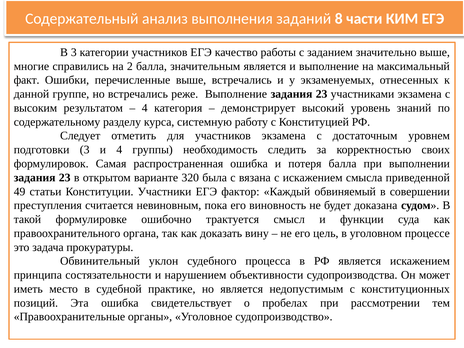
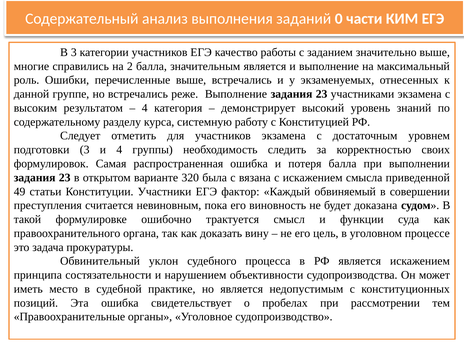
8: 8 -> 0 (339, 19)
факт: факт -> роль (27, 80)
